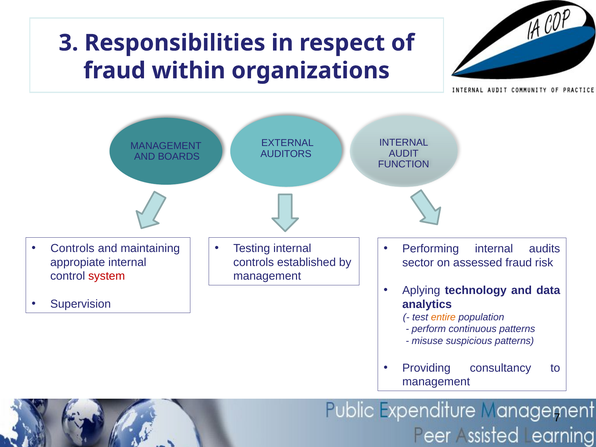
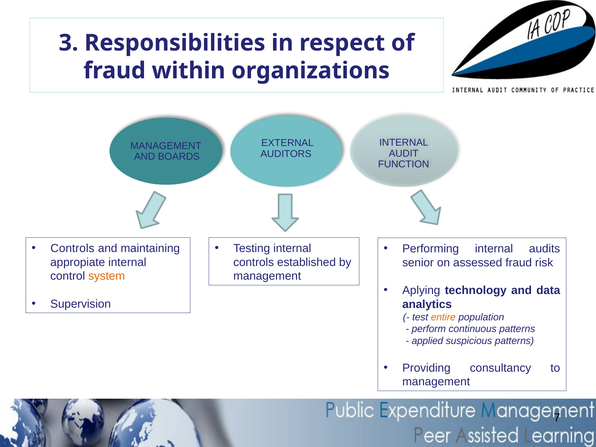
sector: sector -> senior (418, 263)
system colour: red -> orange (107, 276)
misuse: misuse -> applied (427, 341)
